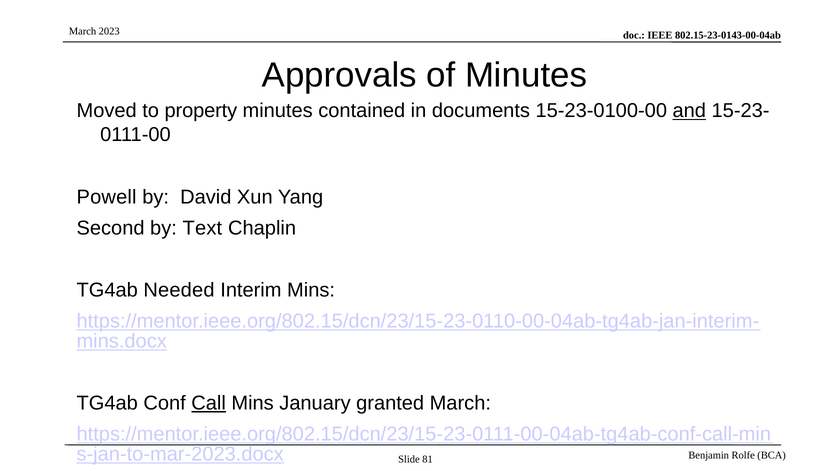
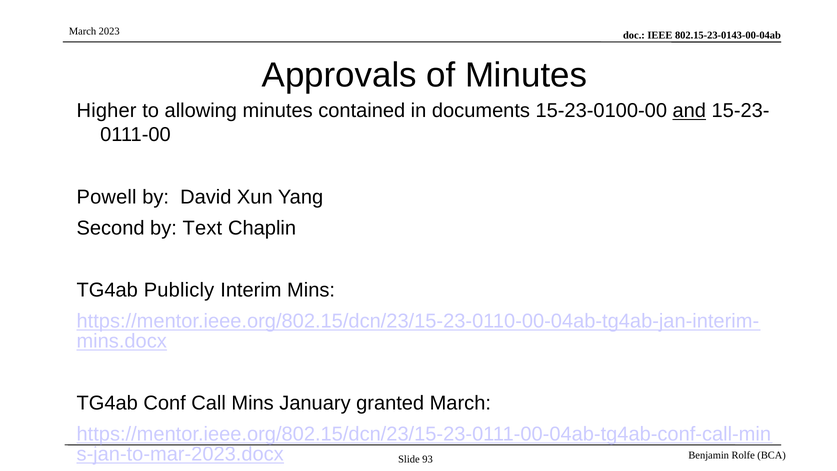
Moved: Moved -> Higher (107, 111)
property: property -> allowing (201, 111)
Needed: Needed -> Publicly (179, 290)
Call underline: present -> none (209, 403)
81: 81 -> 93 (428, 459)
